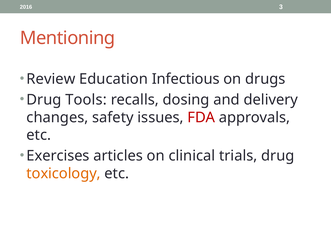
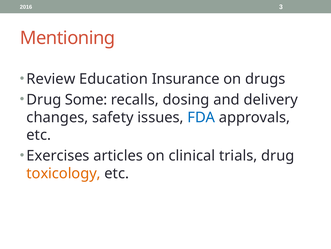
Infectious: Infectious -> Insurance (186, 79)
Tools: Tools -> Some (86, 99)
FDA colour: red -> blue (201, 117)
